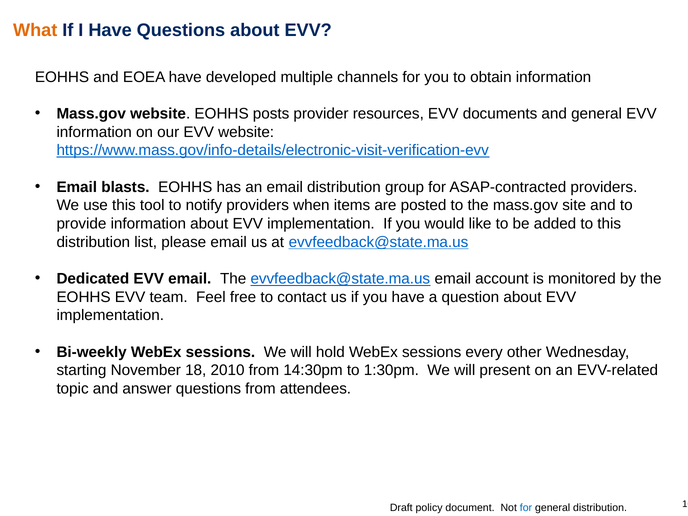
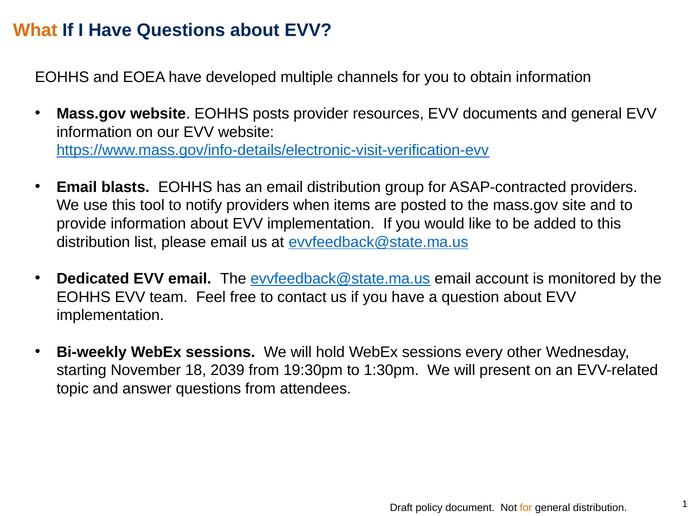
2010: 2010 -> 2039 (228, 370)
14:30pm: 14:30pm -> 19:30pm (313, 370)
for colour: blue -> orange (526, 508)
